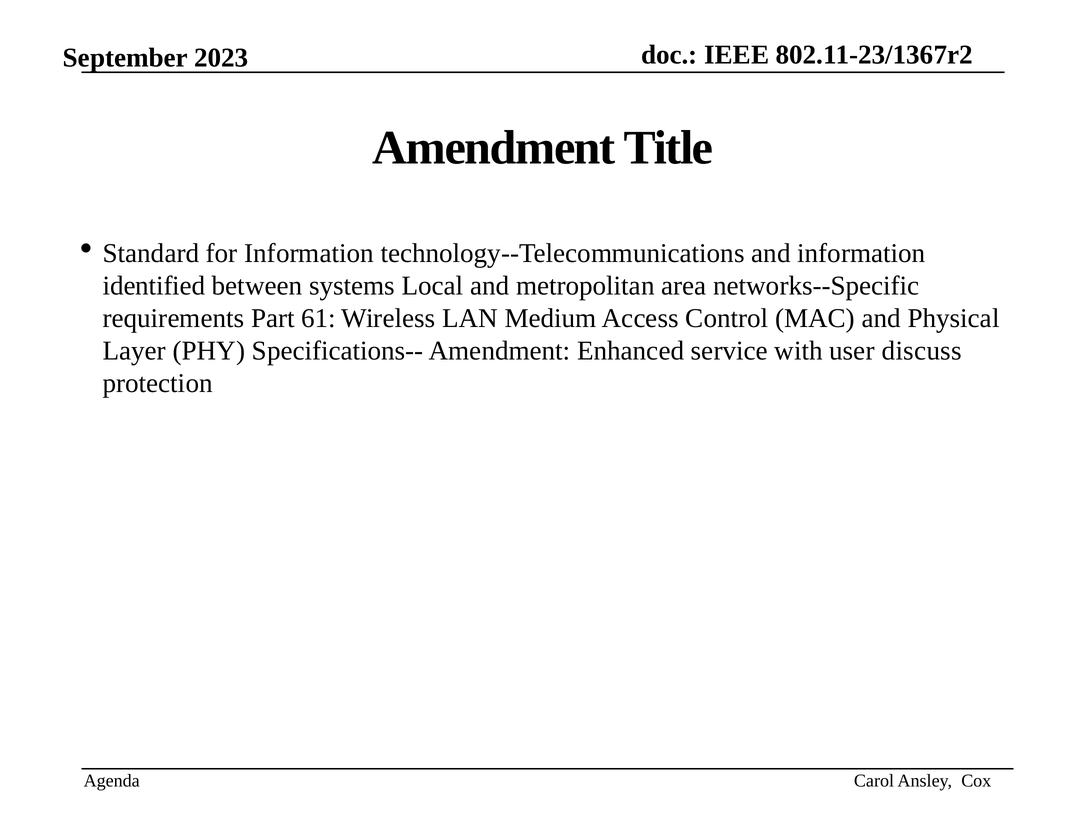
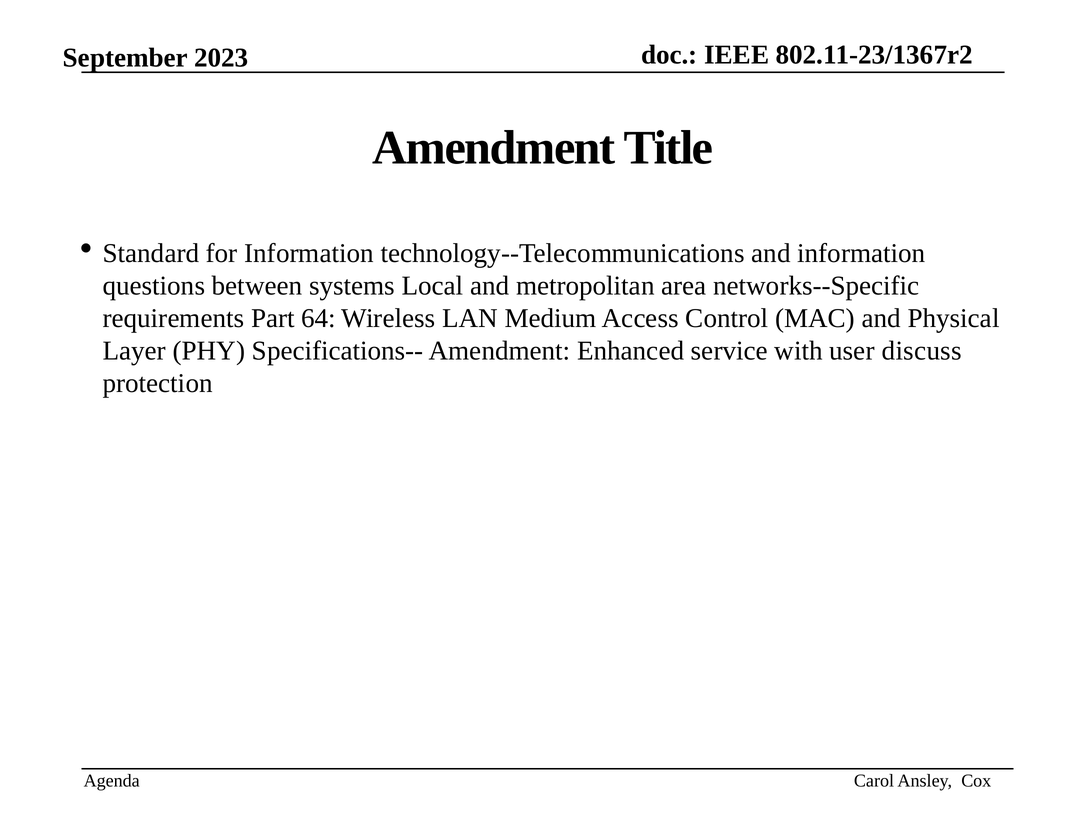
identified: identified -> questions (154, 286)
61: 61 -> 64 (318, 319)
